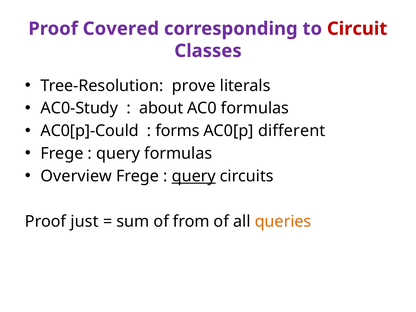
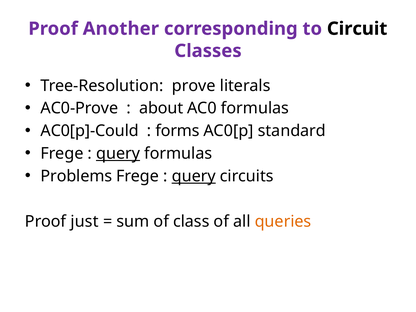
Covered: Covered -> Another (121, 29)
Circuit colour: red -> black (357, 29)
AC0-Study: AC0-Study -> AC0-Prove (79, 108)
different: different -> standard (292, 131)
query underline: none -> present (118, 154)
Overview: Overview -> Problems (76, 176)
from: from -> class (191, 221)
